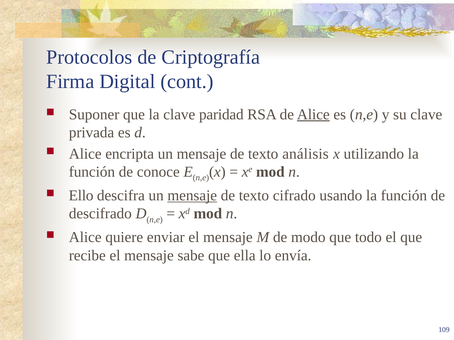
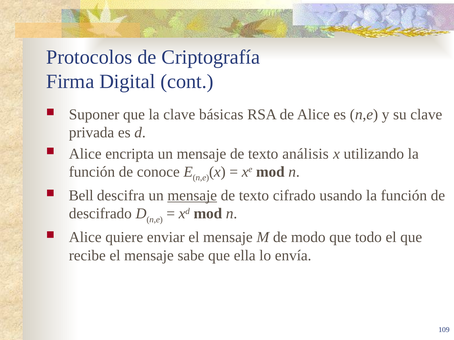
paridad: paridad -> básicas (221, 115)
Alice underline: present -> none (313, 115)
Ello: Ello -> Bell (81, 196)
